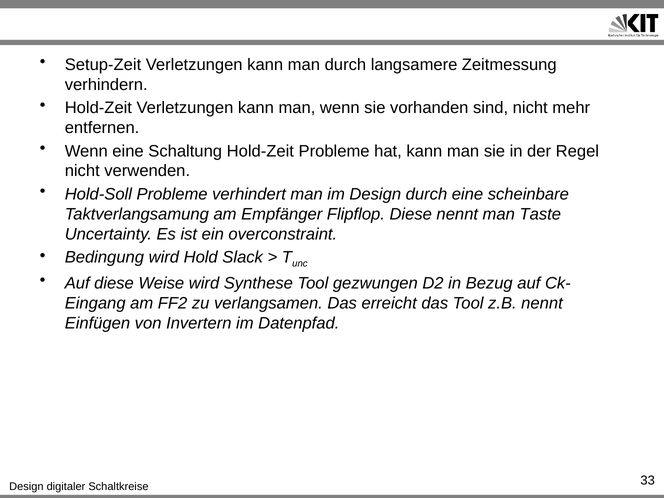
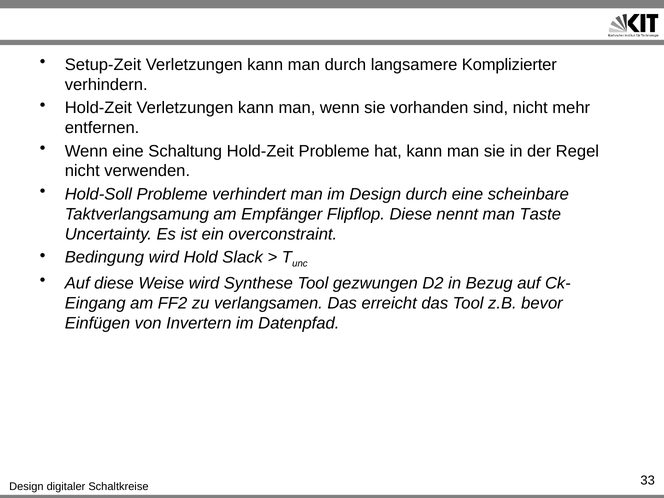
Zeitmessung: Zeitmessung -> Komplizierter (509, 65)
z.B nennt: nennt -> bevor (542, 303)
